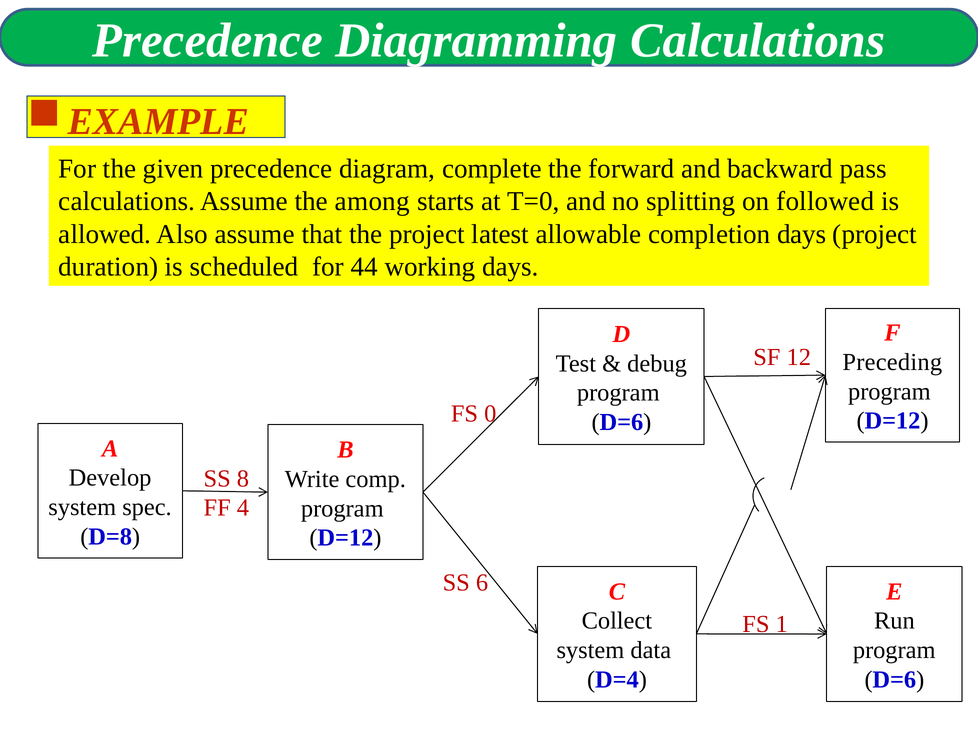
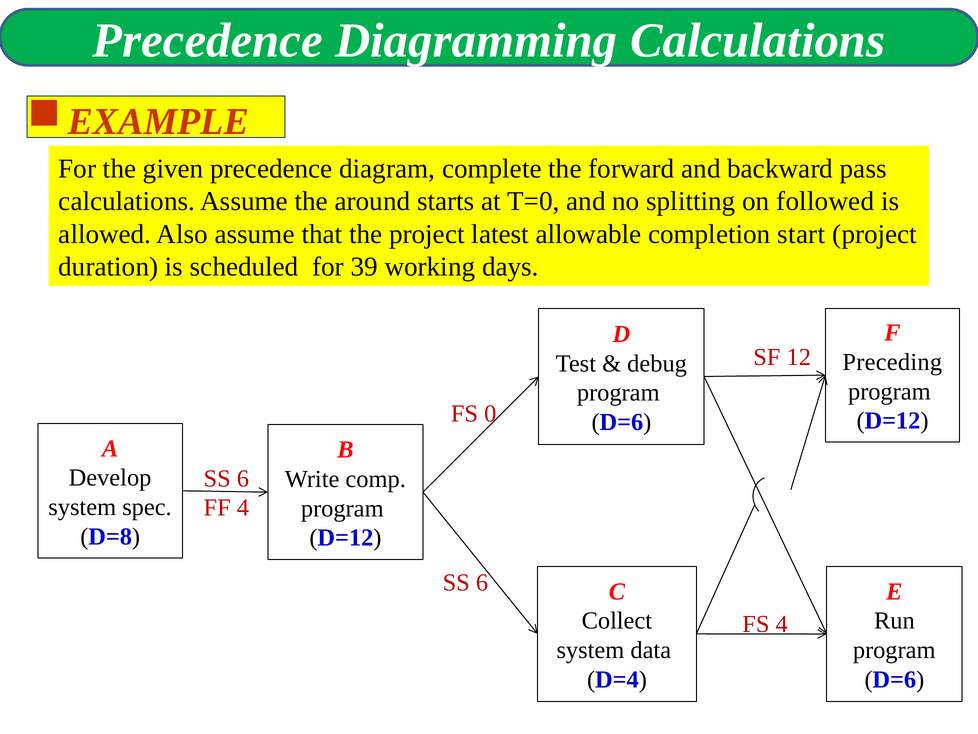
among: among -> around (372, 201)
completion days: days -> start (801, 234)
44: 44 -> 39 (364, 266)
8: 8 -> 6 (243, 478)
FS 1: 1 -> 4 (782, 624)
